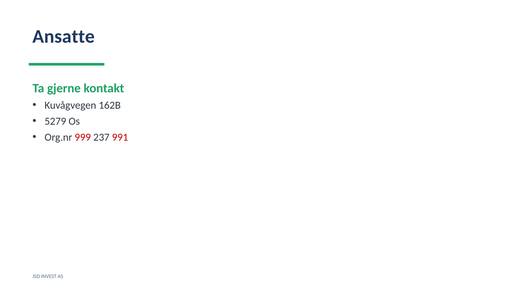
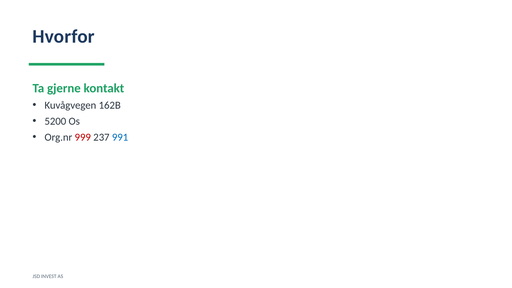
Ansatte: Ansatte -> Hvorfor (64, 37)
5279: 5279 -> 5200 (55, 121)
991 colour: red -> blue (120, 137)
